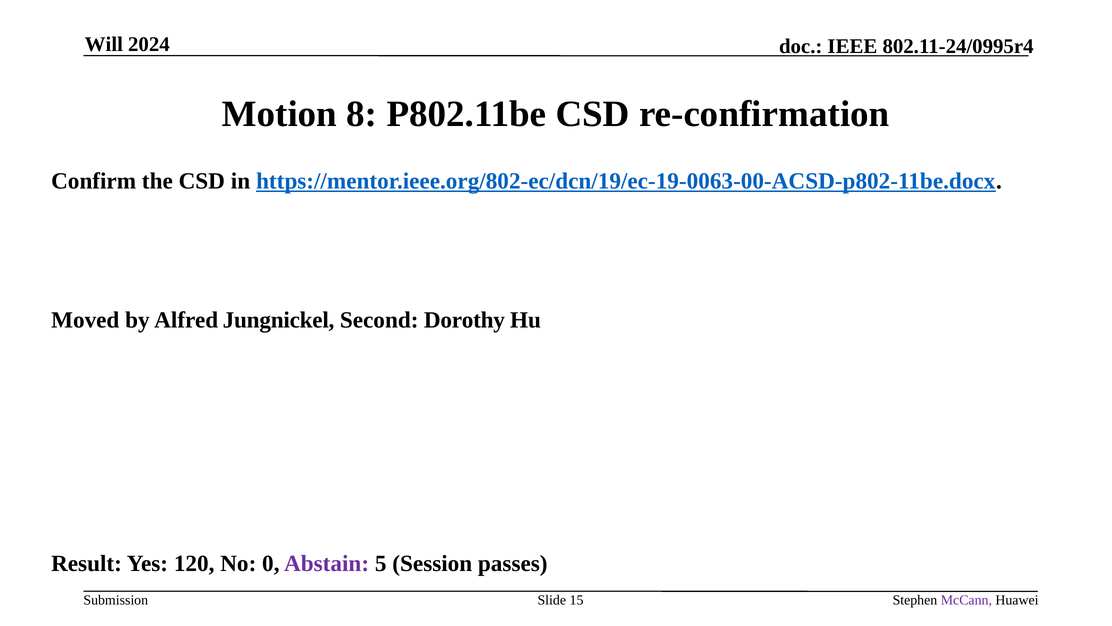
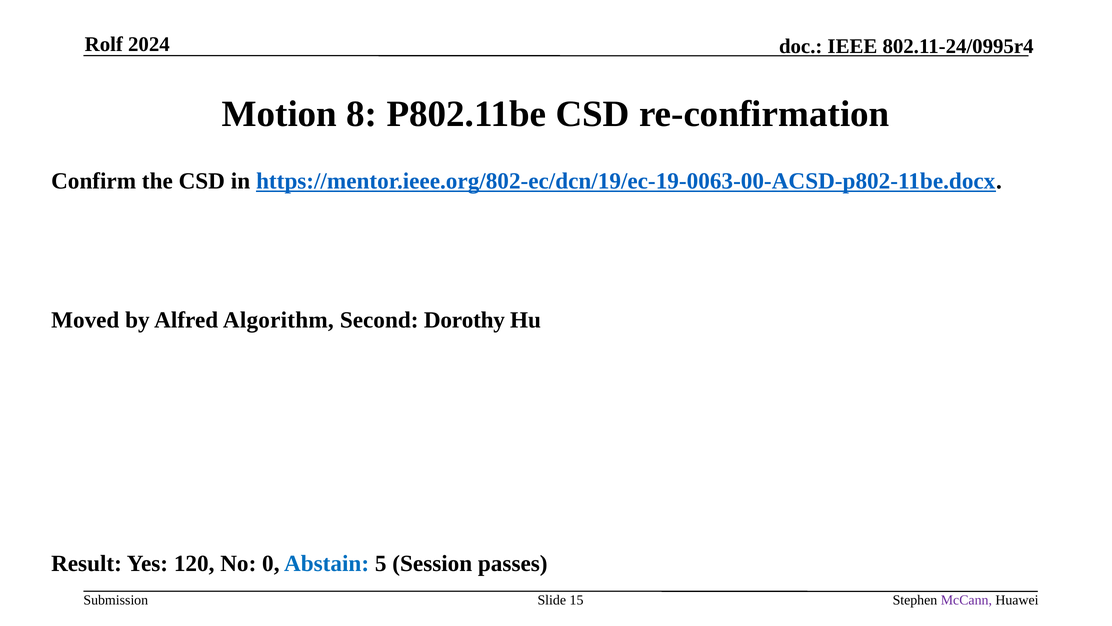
Will: Will -> Rolf (104, 44)
Jungnickel: Jungnickel -> Algorithm (278, 320)
Abstain colour: purple -> blue (327, 563)
